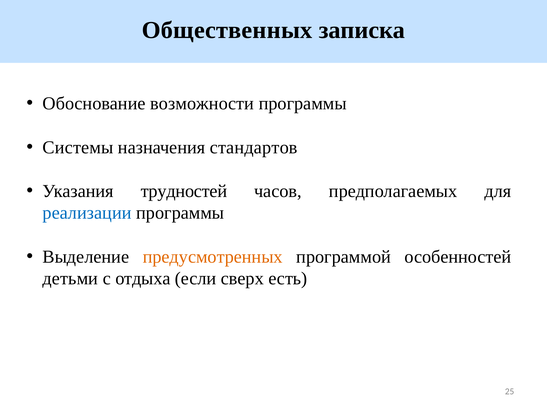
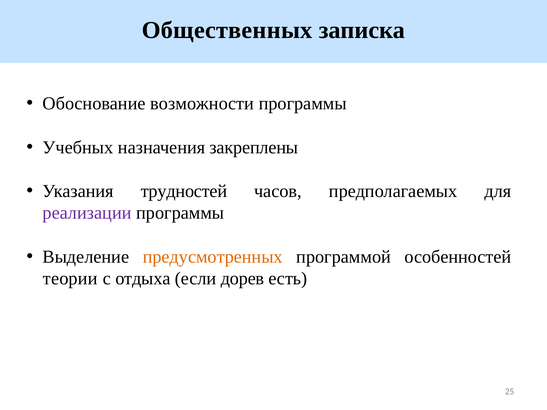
Системы: Системы -> Учебных (78, 147)
стандартов: стандартов -> закреплены (254, 147)
реализации colour: blue -> purple (87, 213)
детьми: детьми -> теории (70, 279)
сверх: сверх -> дорев (242, 279)
